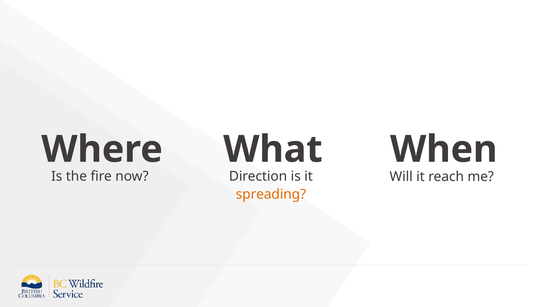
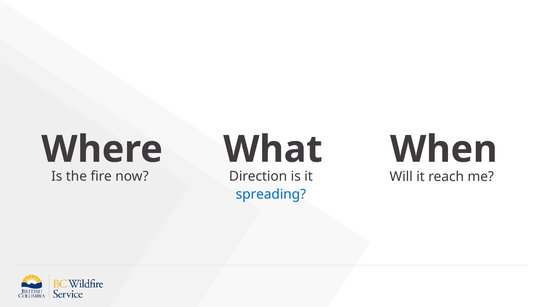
spreading colour: orange -> blue (271, 194)
